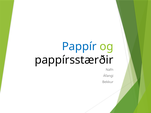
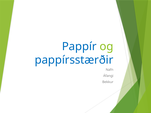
pappírsstærðir colour: black -> blue (74, 60)
